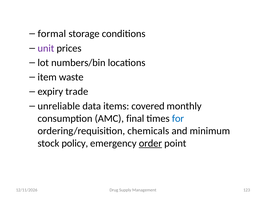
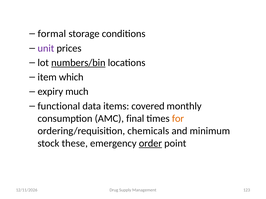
numbers/bin underline: none -> present (78, 63)
waste: waste -> which (71, 77)
trade: trade -> much (77, 92)
unreliable: unreliable -> functional (59, 106)
for colour: blue -> orange (178, 119)
policy: policy -> these (75, 144)
